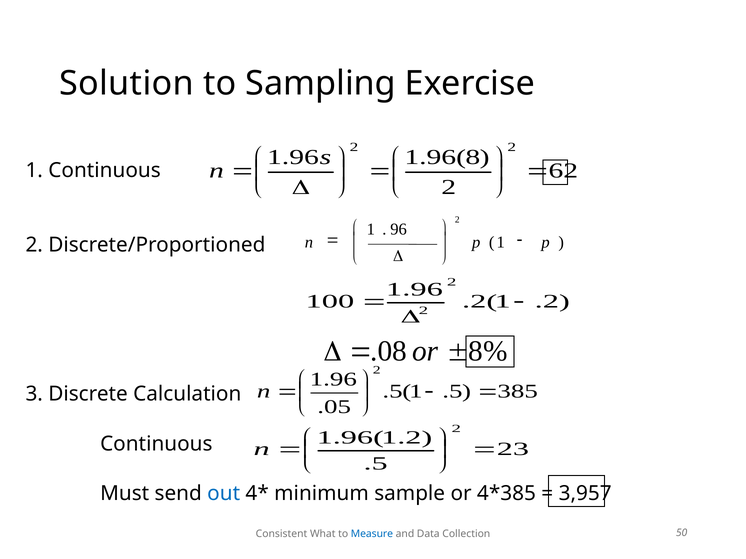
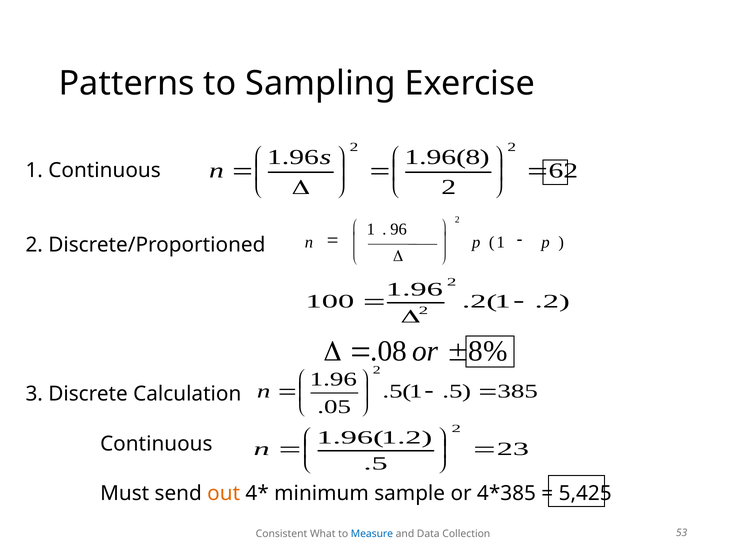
Solution: Solution -> Patterns (127, 84)
out colour: blue -> orange (224, 494)
3,957: 3,957 -> 5,425 (585, 494)
50: 50 -> 53 (682, 533)
